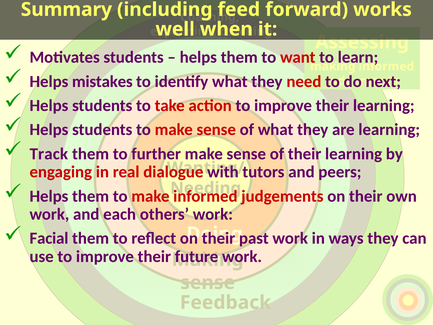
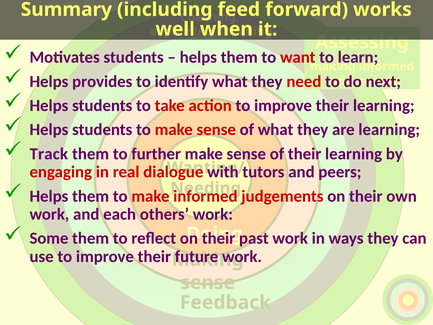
mistakes: mistakes -> provides (102, 81)
Facial: Facial -> Some (49, 238)
